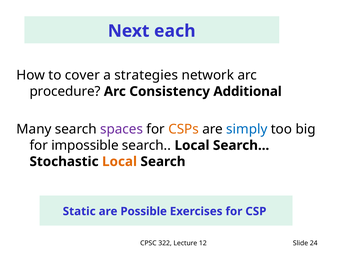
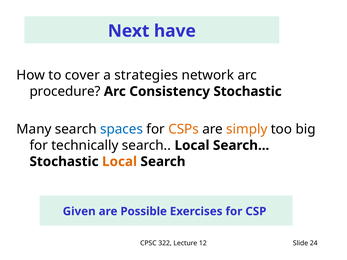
each: each -> have (175, 31)
Consistency Additional: Additional -> Stochastic (248, 92)
spaces colour: purple -> blue (122, 129)
simply colour: blue -> orange (247, 129)
impossible: impossible -> technically (85, 146)
Static: Static -> Given (79, 212)
